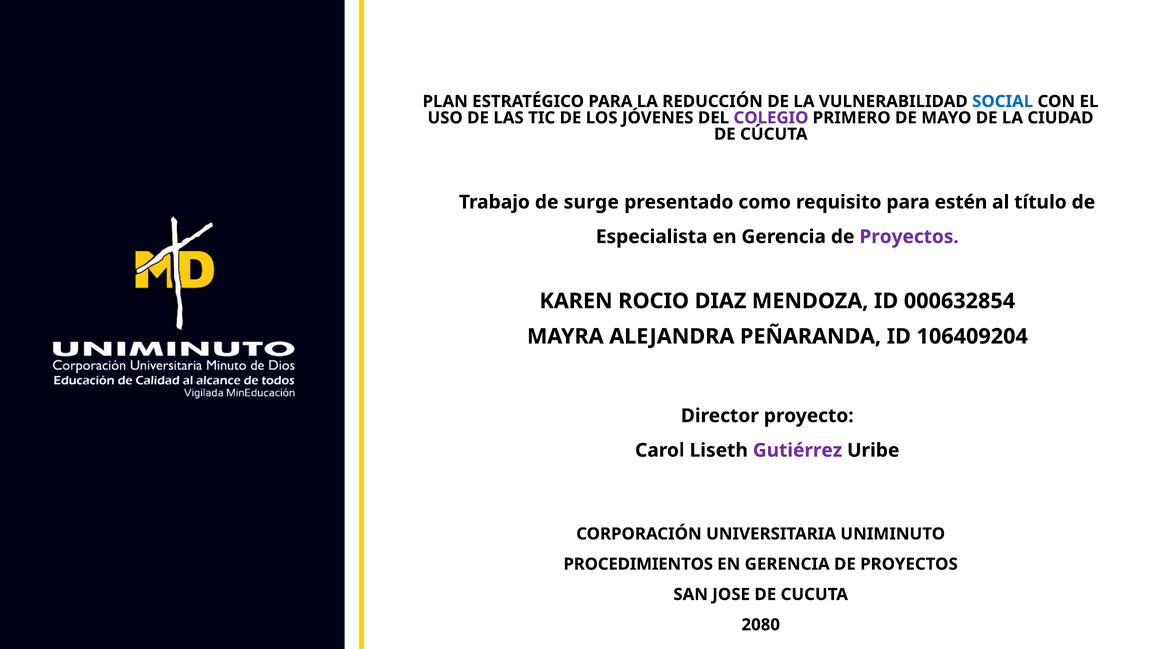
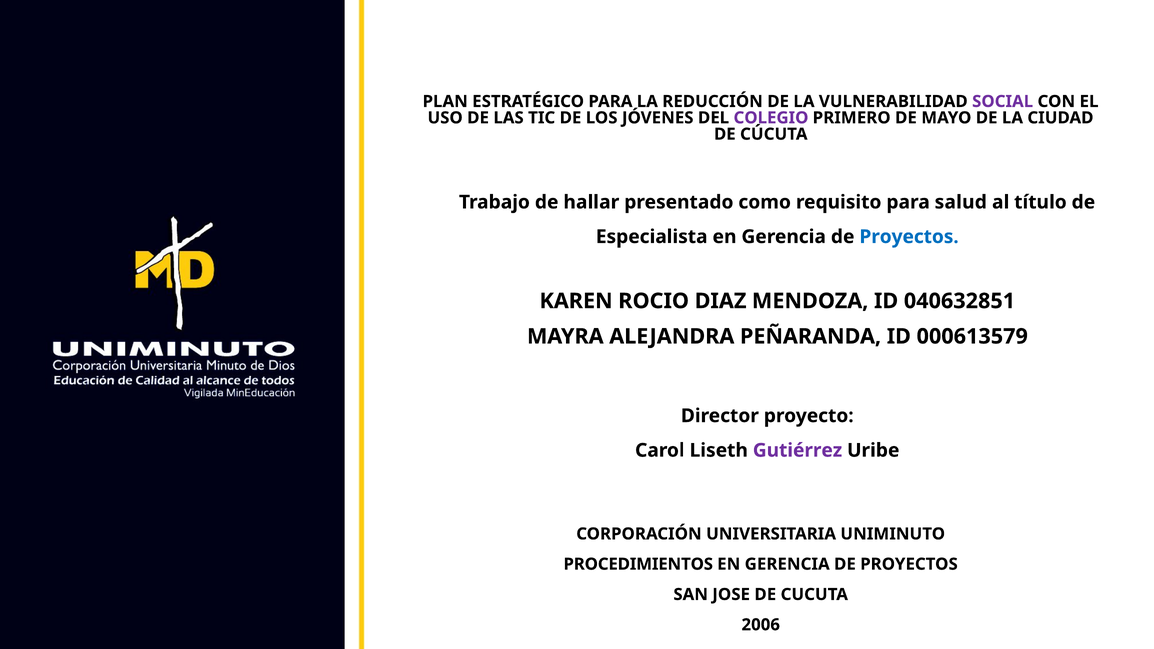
SOCIAL colour: blue -> purple (1003, 101)
surge: surge -> hallar (591, 202)
estén: estén -> salud (961, 202)
Proyectos colour: purple -> blue (909, 237)
000632854: 000632854 -> 040632851 (959, 301)
106409204: 106409204 -> 000613579 (972, 337)
2080: 2080 -> 2006 (761, 625)
